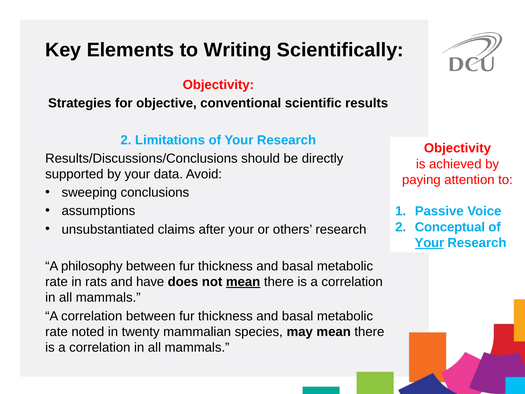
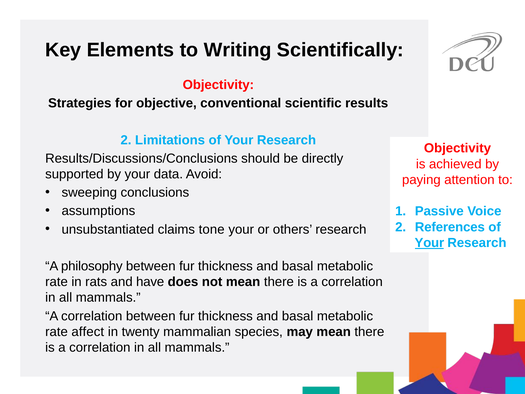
Conceptual: Conceptual -> References (450, 227)
after: after -> tone (212, 229)
mean underline: present -> none (243, 282)
noted: noted -> affect (88, 332)
